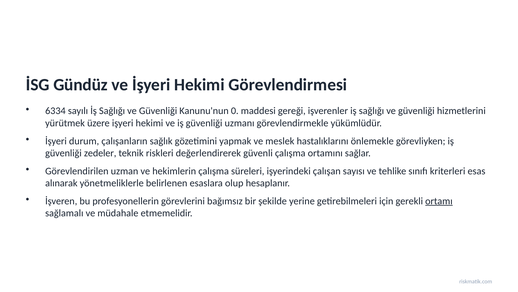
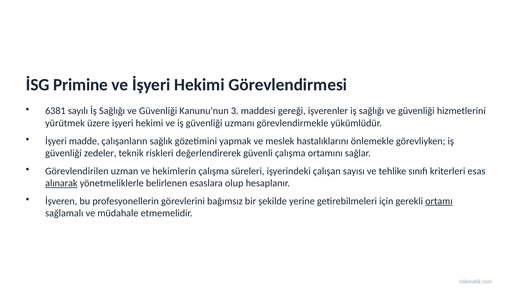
Gündüz: Gündüz -> Primine (81, 85)
6334: 6334 -> 6381 (55, 111)
0: 0 -> 3 (235, 111)
durum: durum -> madde (84, 141)
alınarak underline: none -> present (61, 183)
